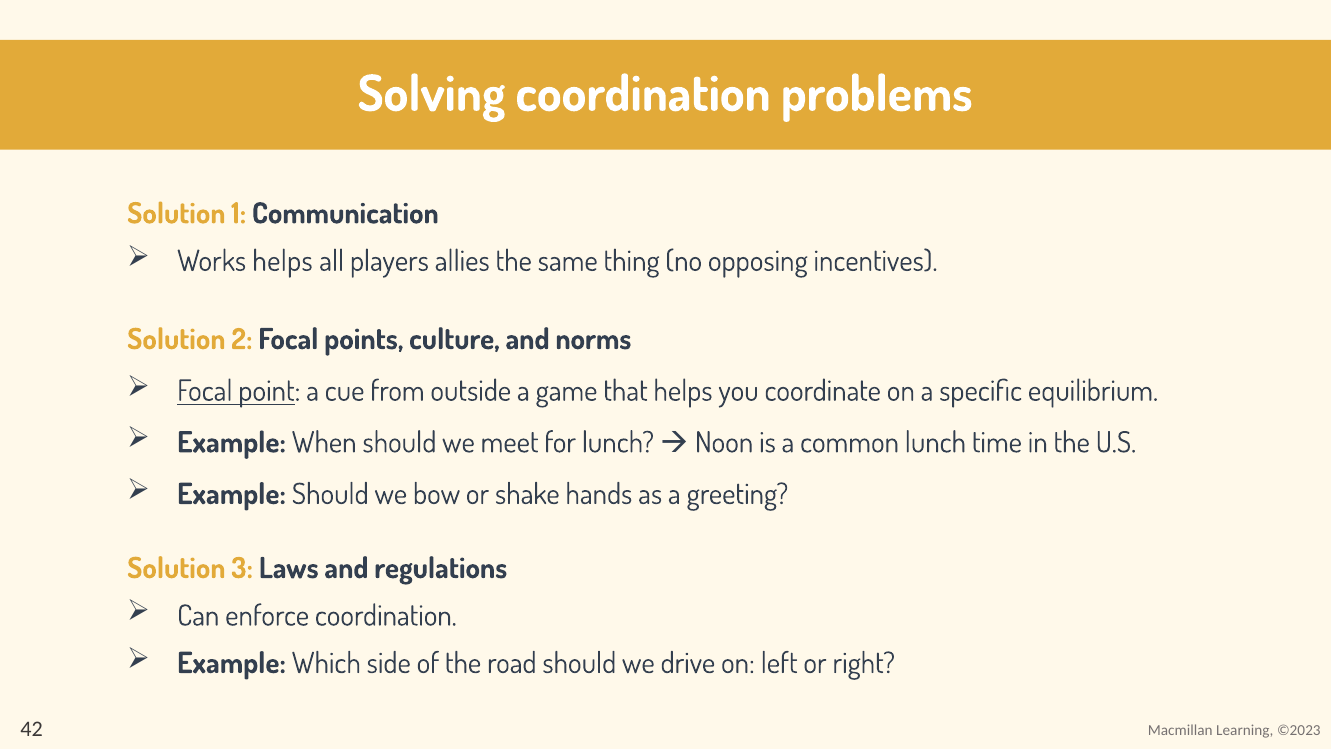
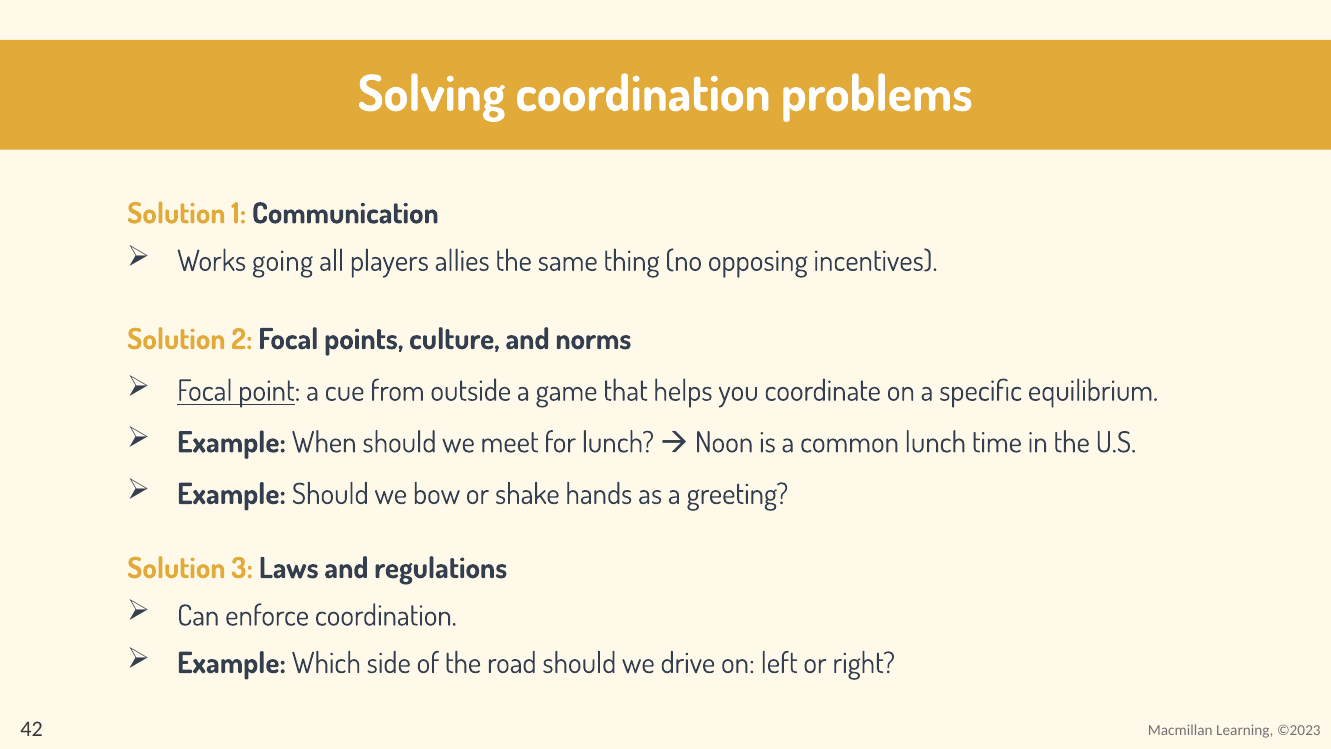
Works helps: helps -> going (283, 261)
